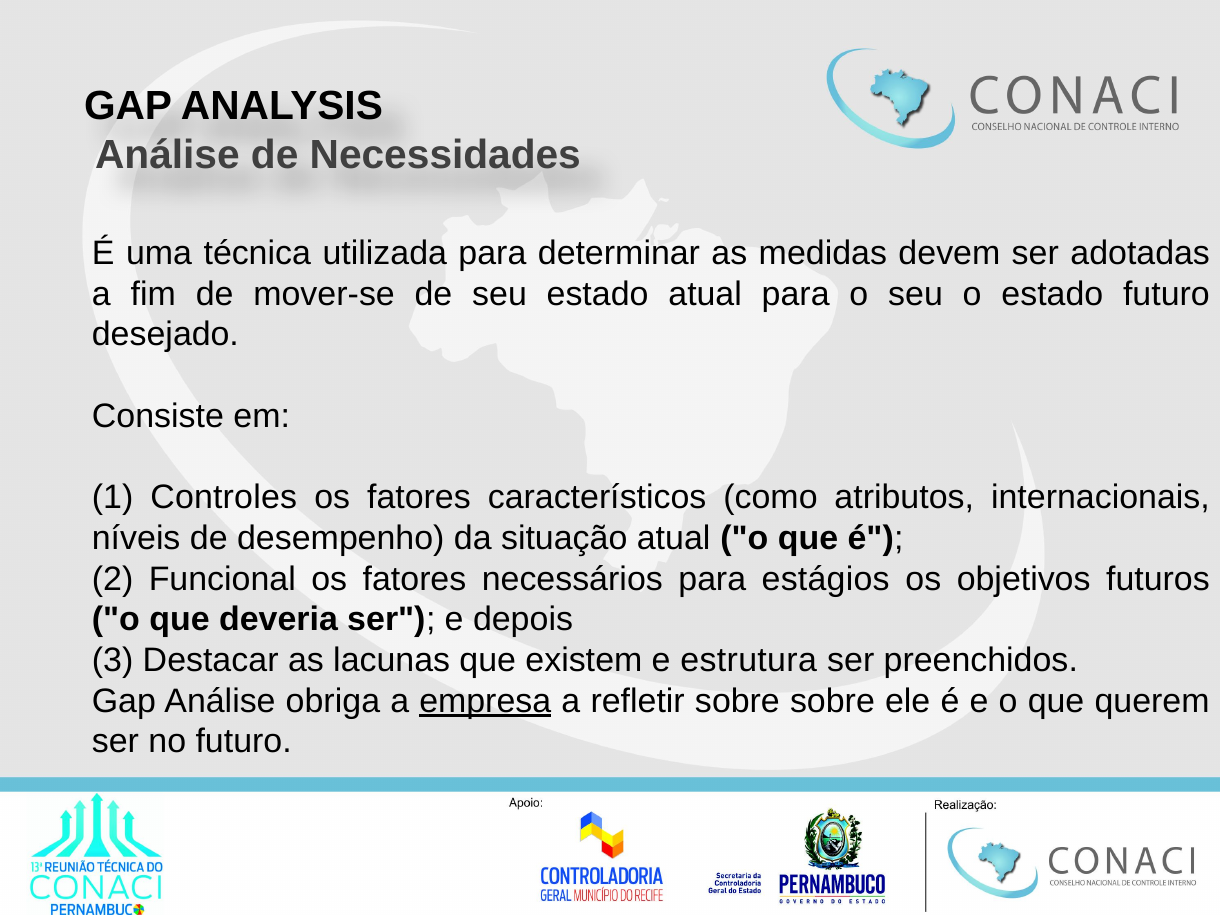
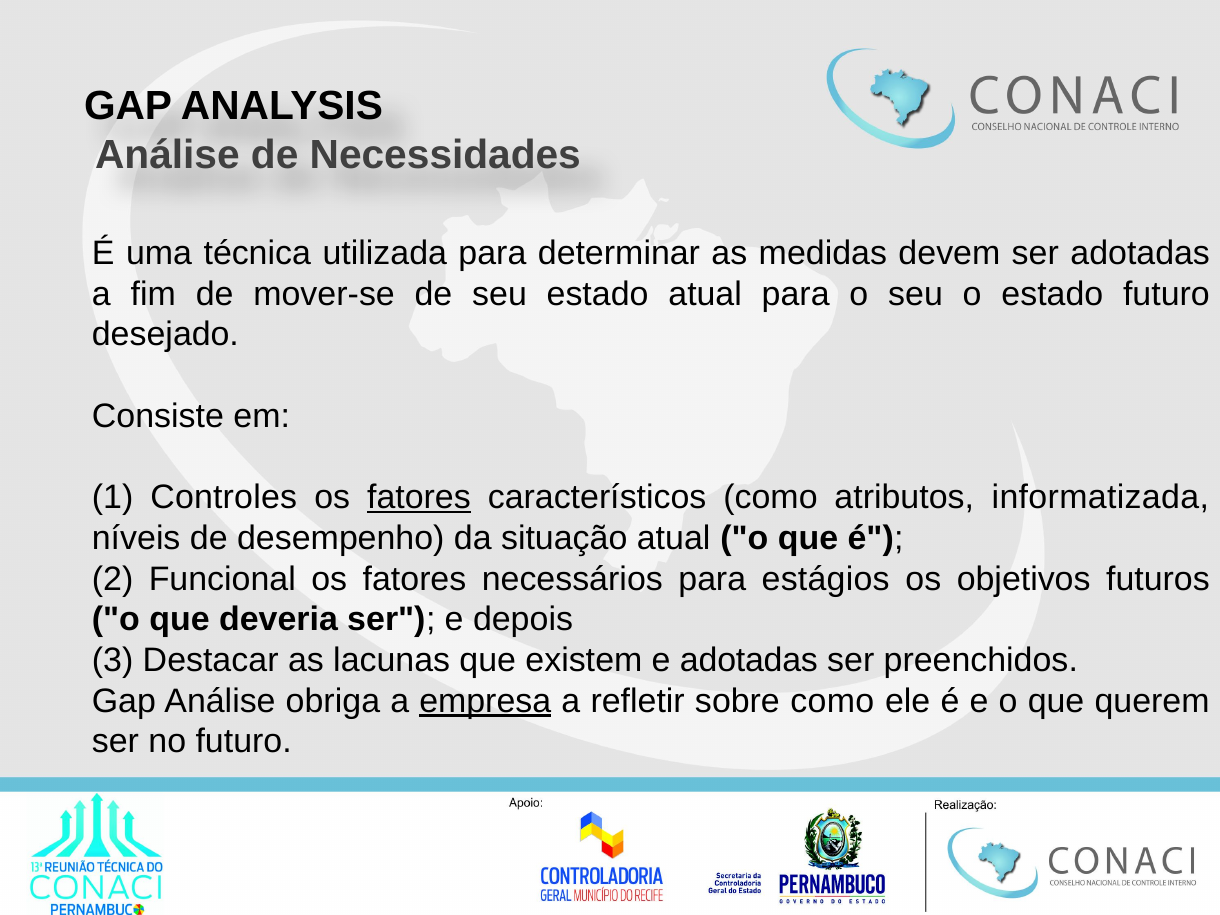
fatores underline: none -> present (419, 498)
internacionais: internacionais -> informatizada (1100, 498)
e estrutura: estrutura -> adotadas (749, 660)
sobre sobre: sobre -> como (832, 701)
